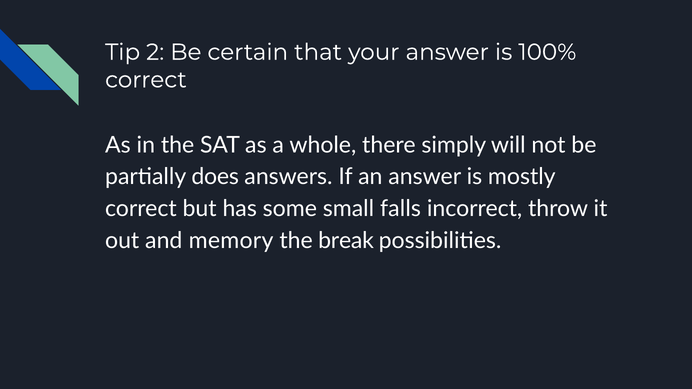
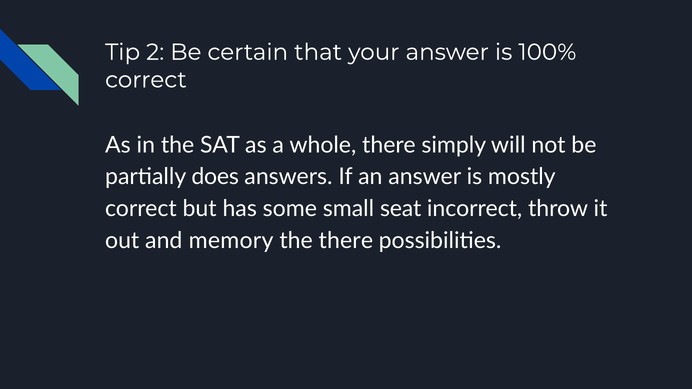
falls: falls -> seat (401, 209)
the break: break -> there (346, 241)
